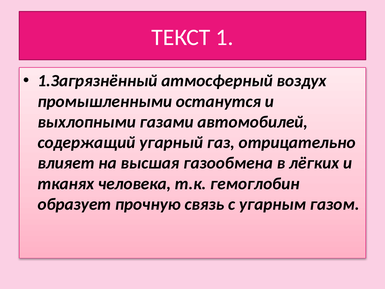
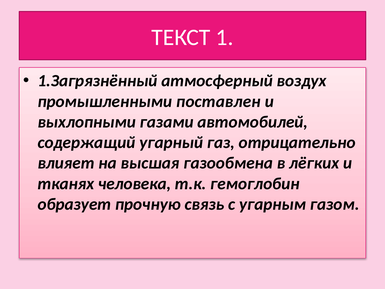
останутся: останутся -> поставлен (218, 101)
